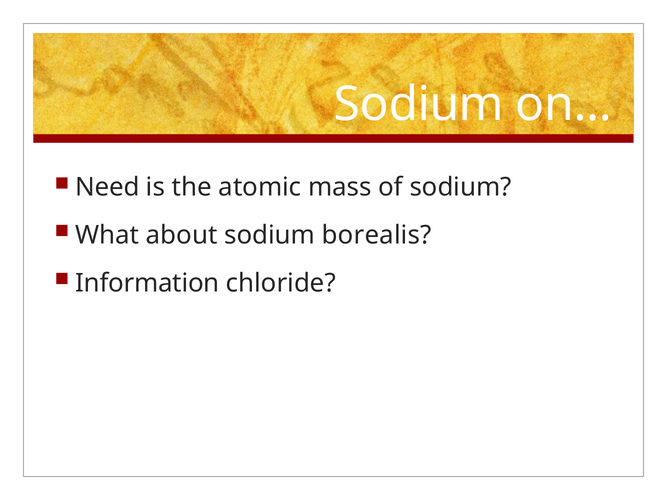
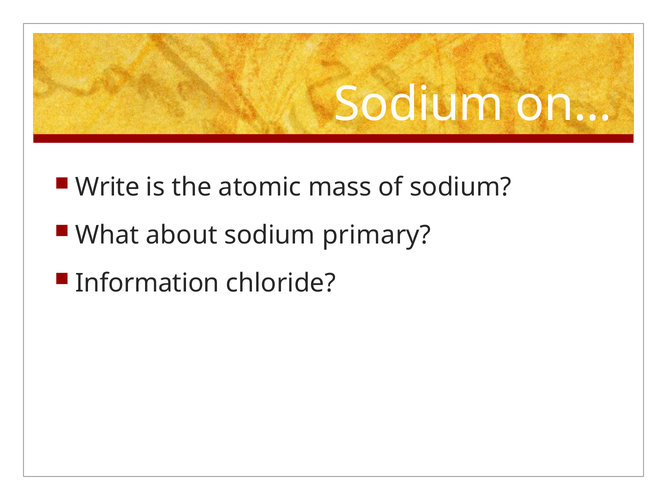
Need: Need -> Write (107, 187)
borealis: borealis -> primary (377, 235)
